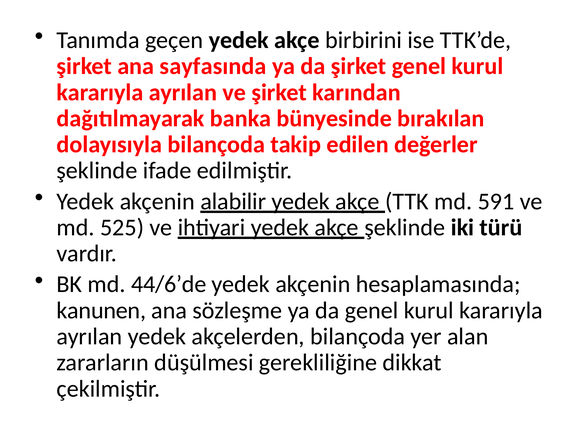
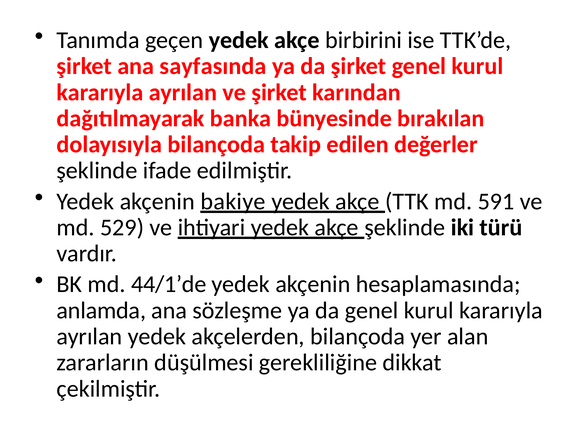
alabilir: alabilir -> bakiye (233, 201)
525: 525 -> 529 (122, 228)
44/6’de: 44/6’de -> 44/1’de (169, 284)
kanunen: kanunen -> anlamda (101, 310)
